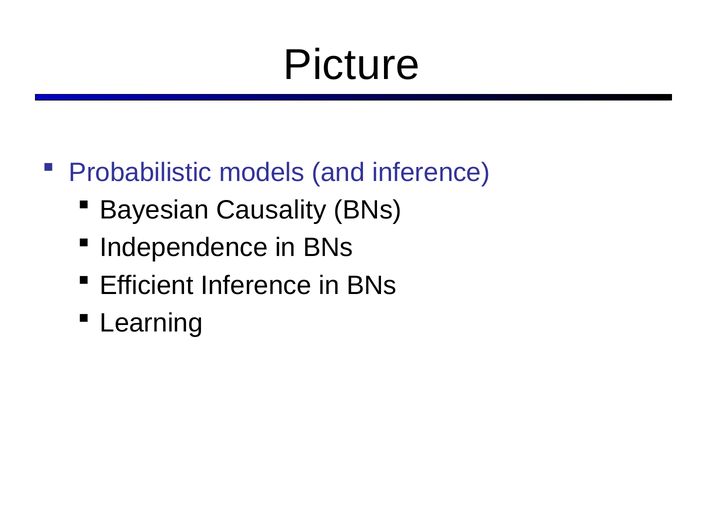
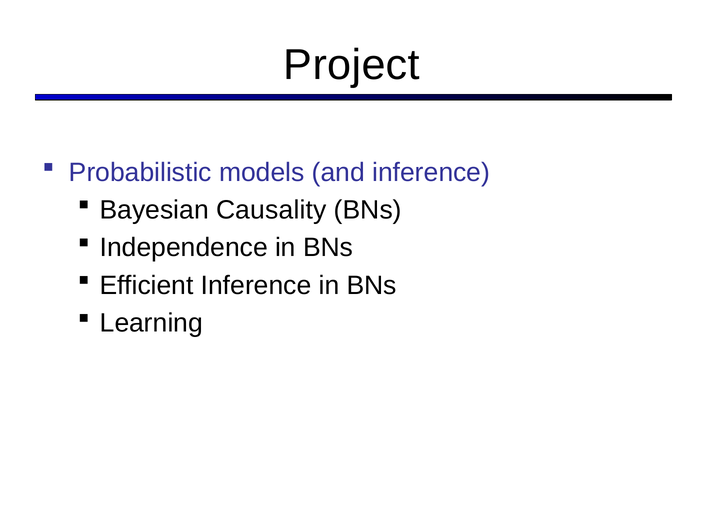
Picture: Picture -> Project (352, 65)
